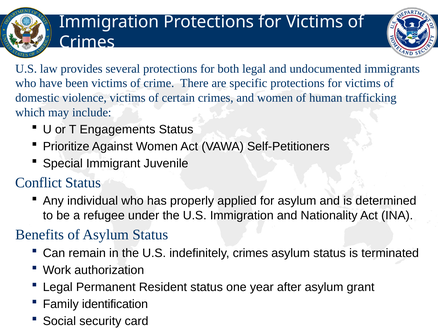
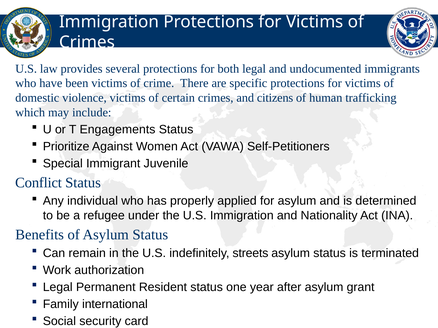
and women: women -> citizens (275, 98)
indefinitely crimes: crimes -> streets (250, 253)
identification: identification -> international (115, 305)
